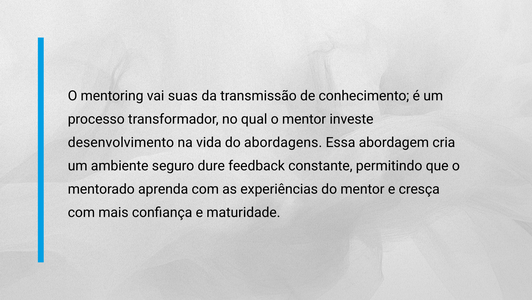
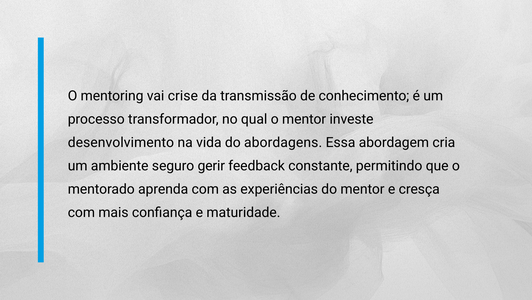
suas: suas -> crise (183, 96)
dure: dure -> gerir (211, 166)
